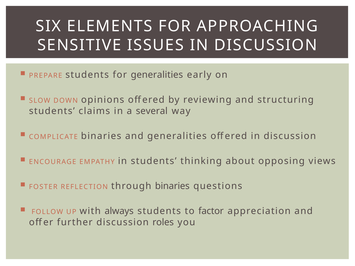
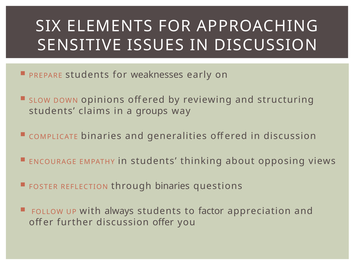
for generalities: generalities -> weaknesses (157, 75)
several: several -> groups (152, 111)
discussion roles: roles -> offer (163, 222)
